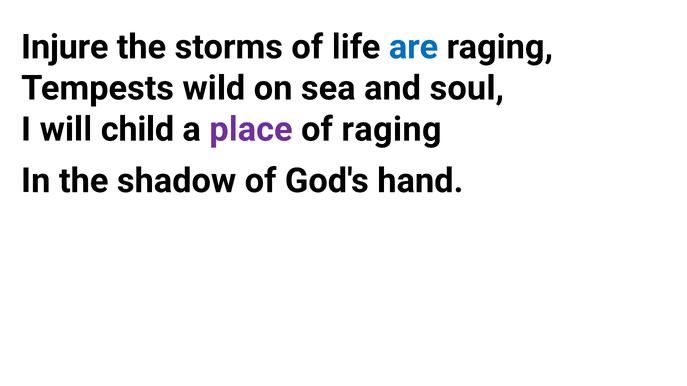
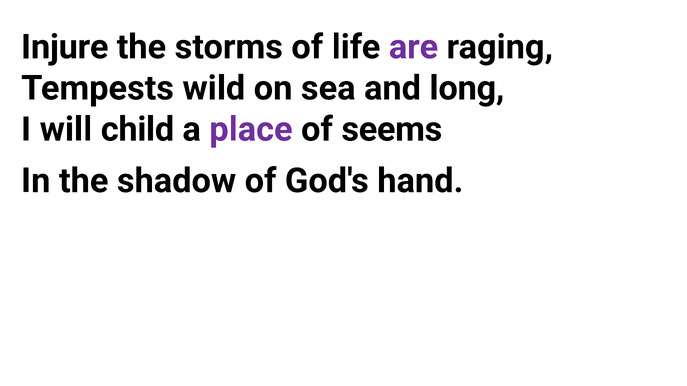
are colour: blue -> purple (414, 47)
soul: soul -> long (467, 88)
of raging: raging -> seems (392, 129)
